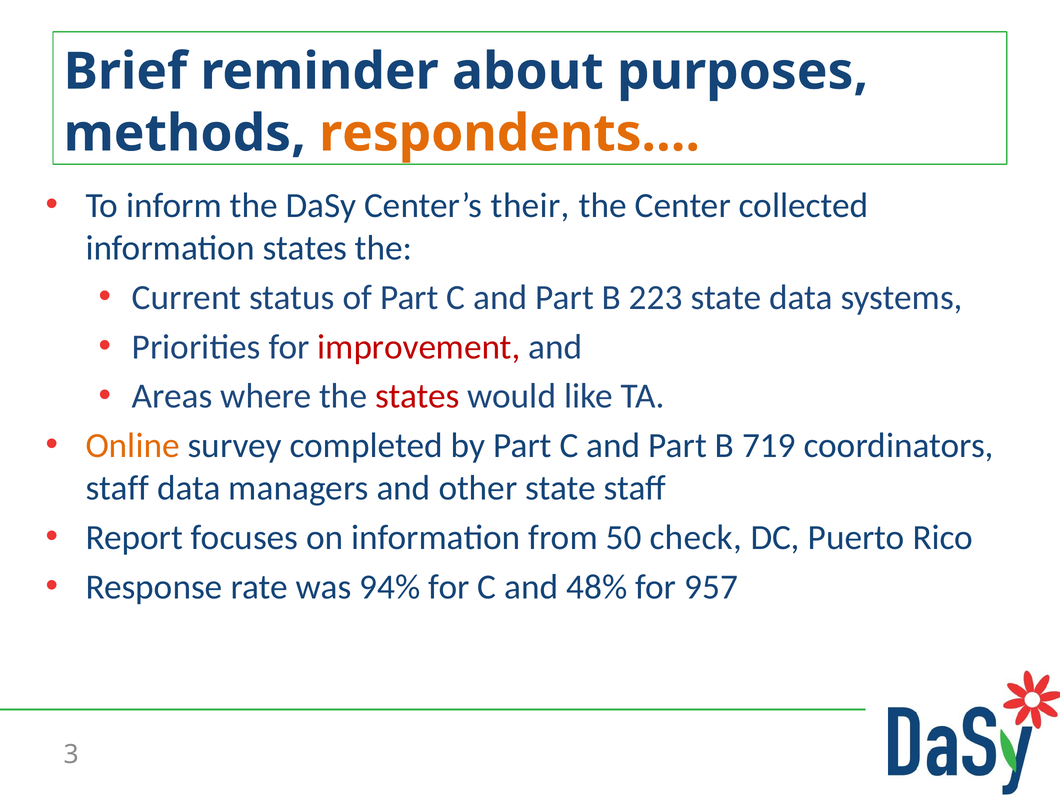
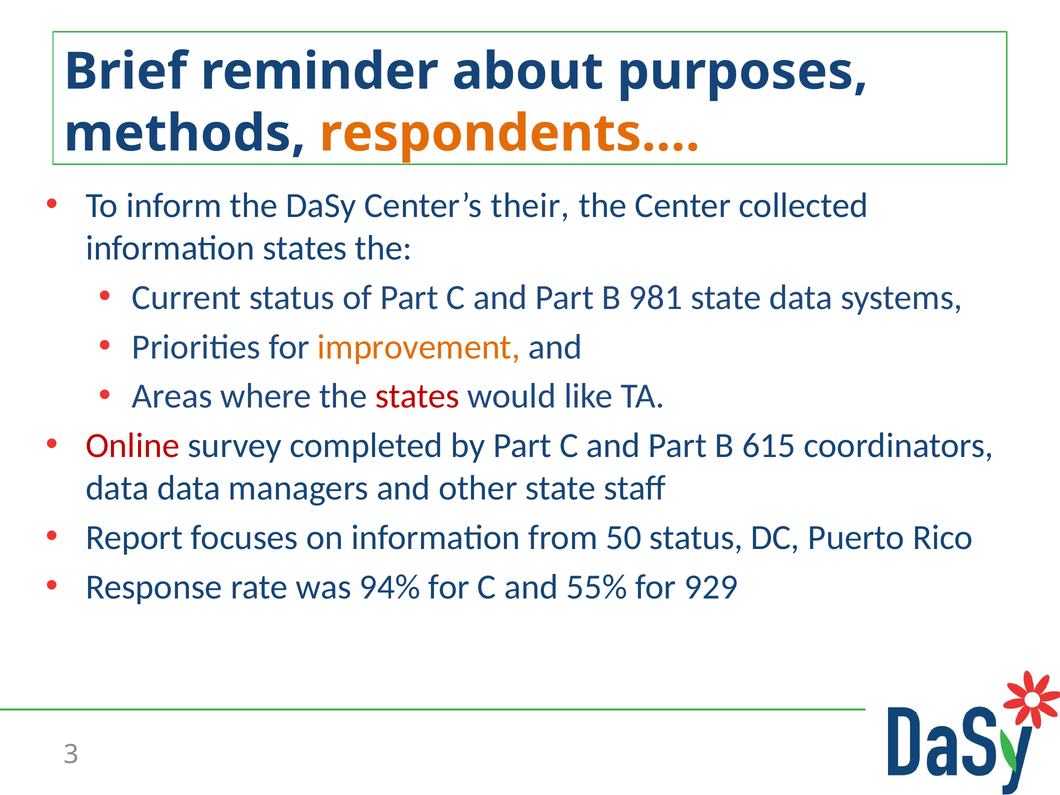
223: 223 -> 981 (656, 297)
improvement colour: red -> orange (419, 347)
Online colour: orange -> red (133, 446)
719: 719 -> 615 (769, 446)
staff: staff -> data (117, 488)
50 check: check -> status (696, 538)
48%: 48% -> 55% (597, 587)
957: 957 -> 929 (711, 587)
